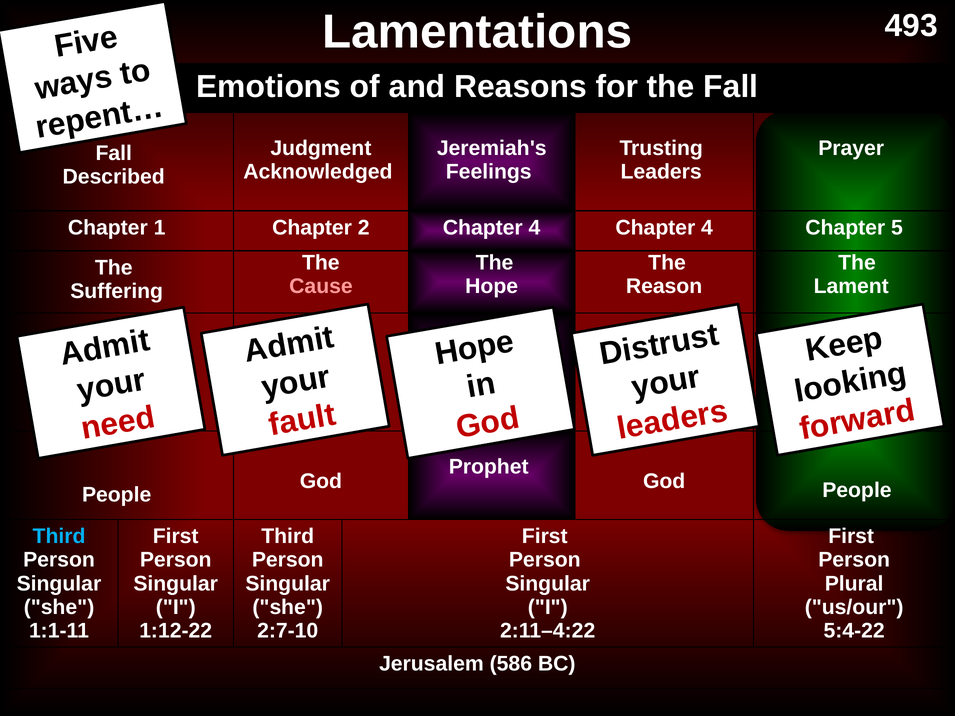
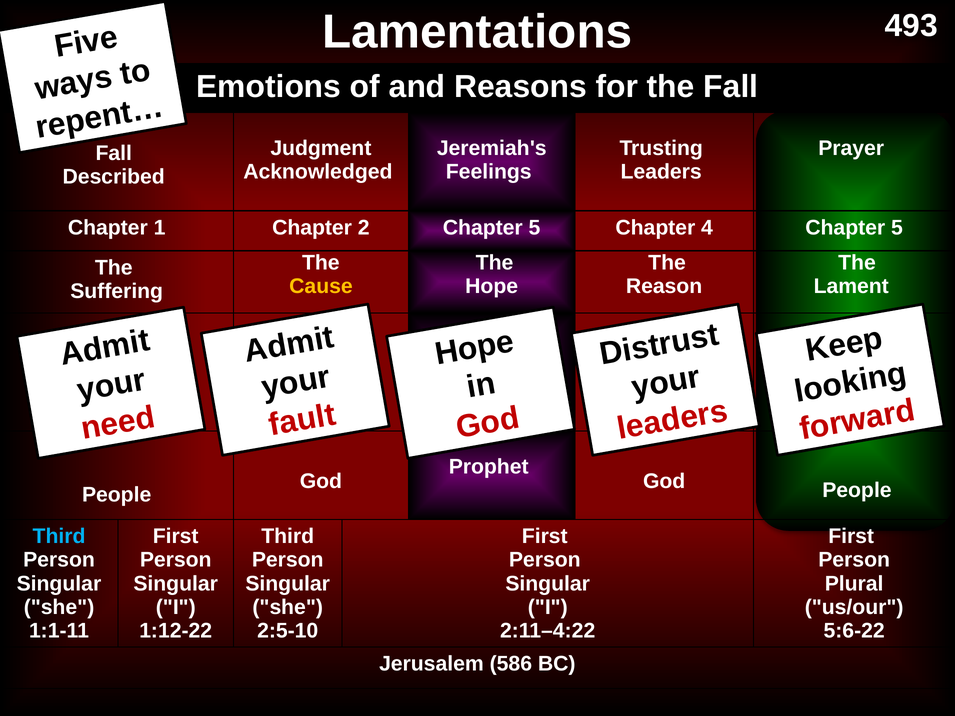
2 Chapter 4: 4 -> 5 (534, 228)
Cause colour: pink -> yellow (321, 286)
2:7-10: 2:7-10 -> 2:5-10 (288, 631)
5:4-22: 5:4-22 -> 5:6-22 (854, 631)
